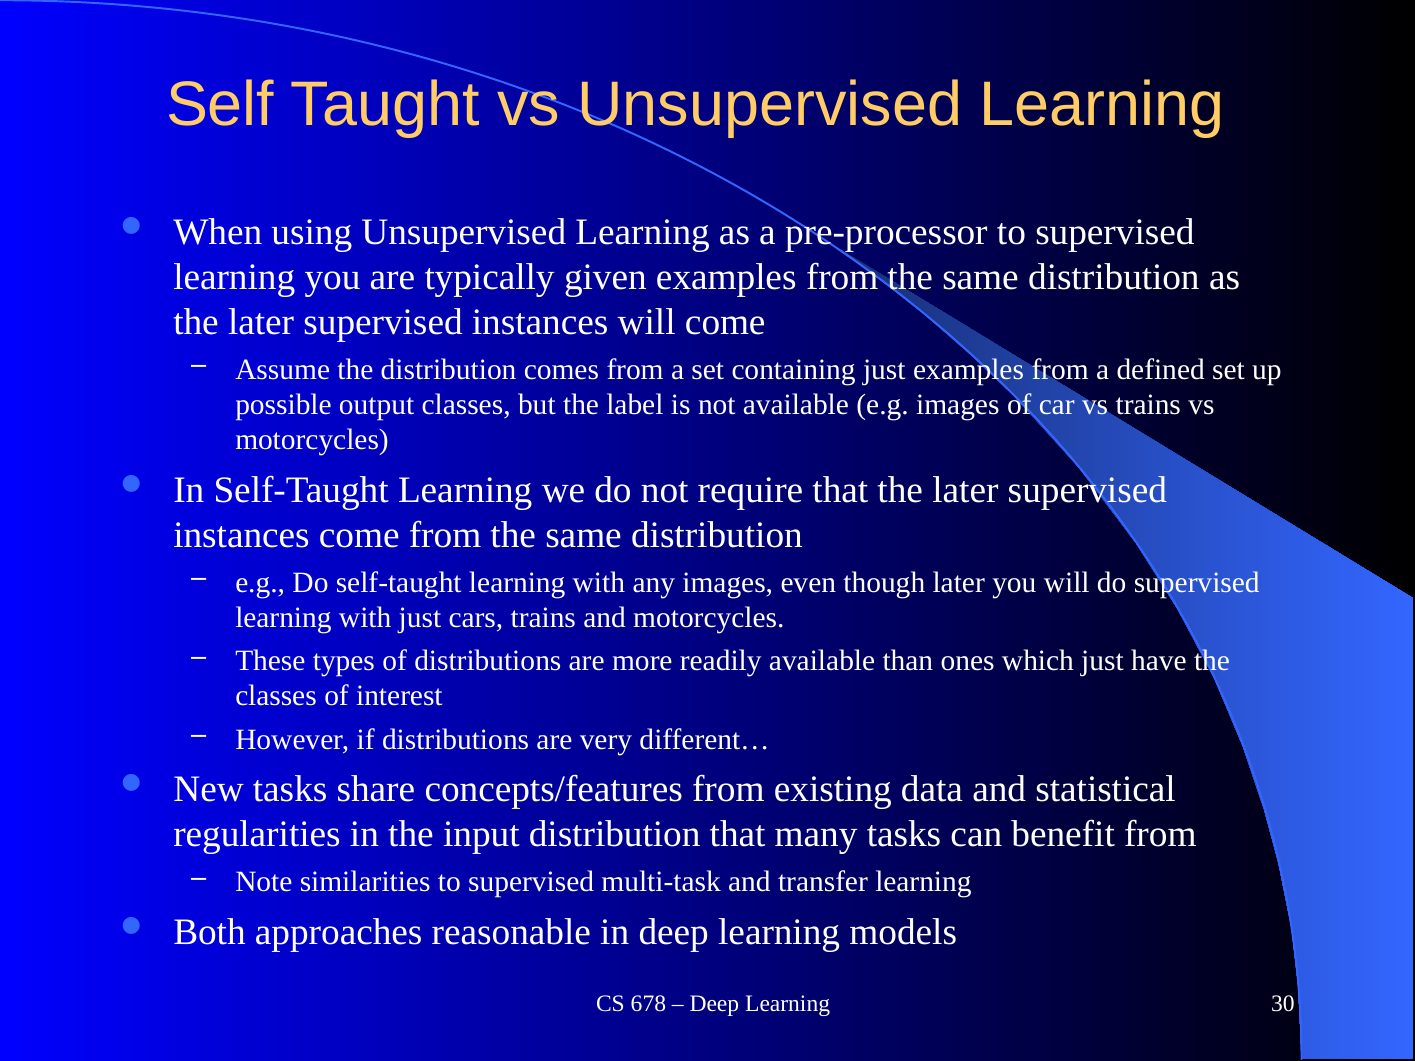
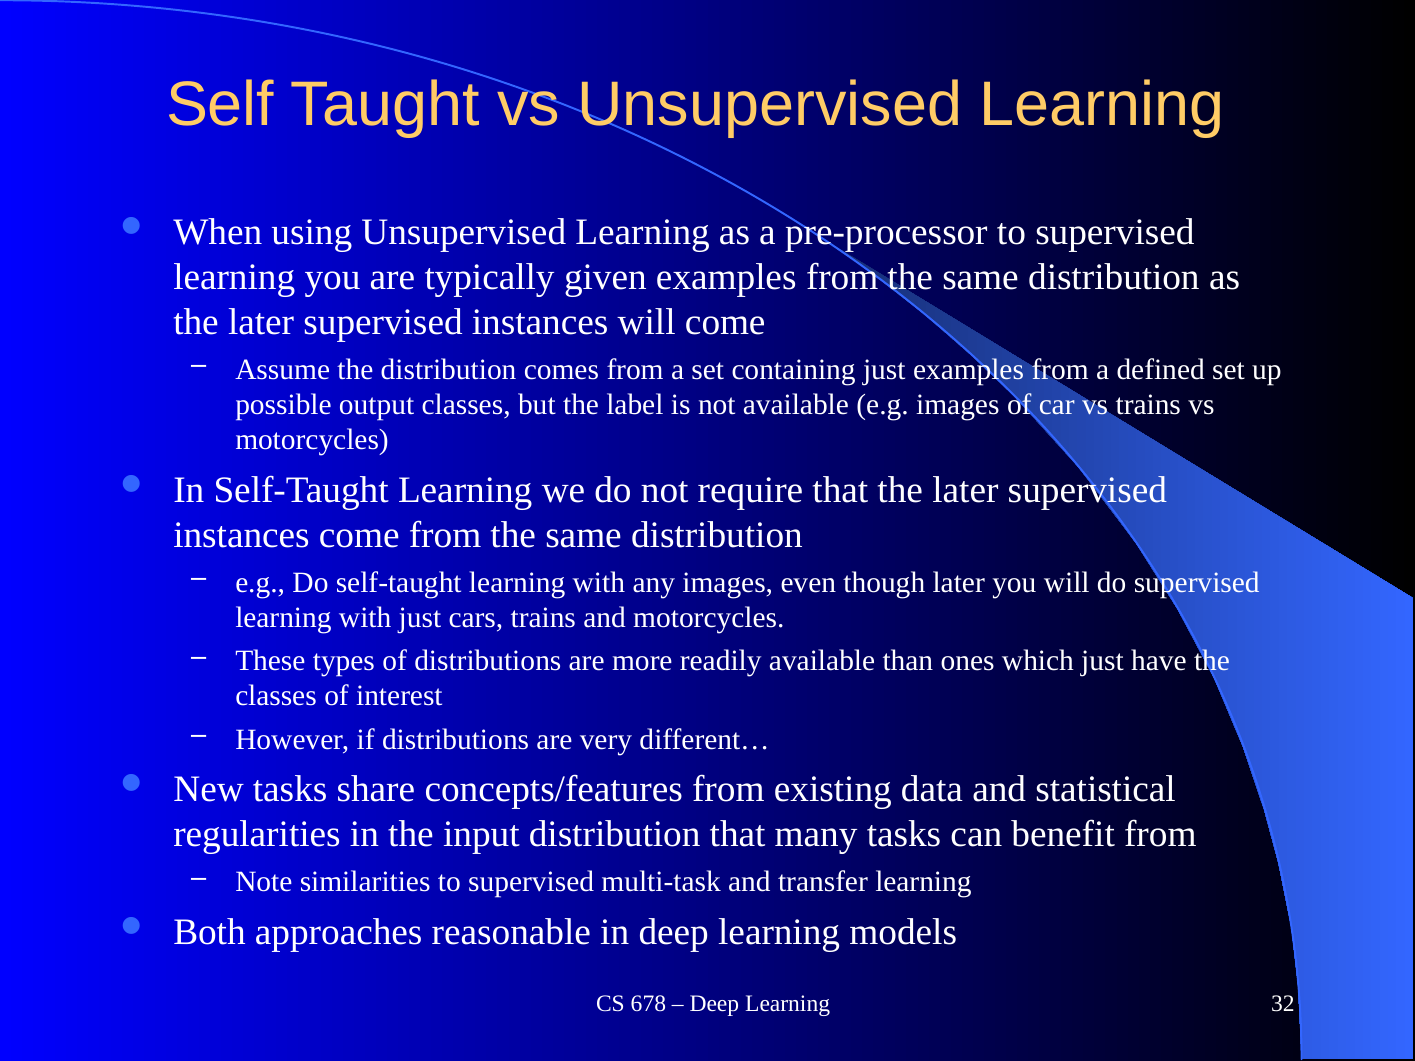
30: 30 -> 32 (1283, 1004)
